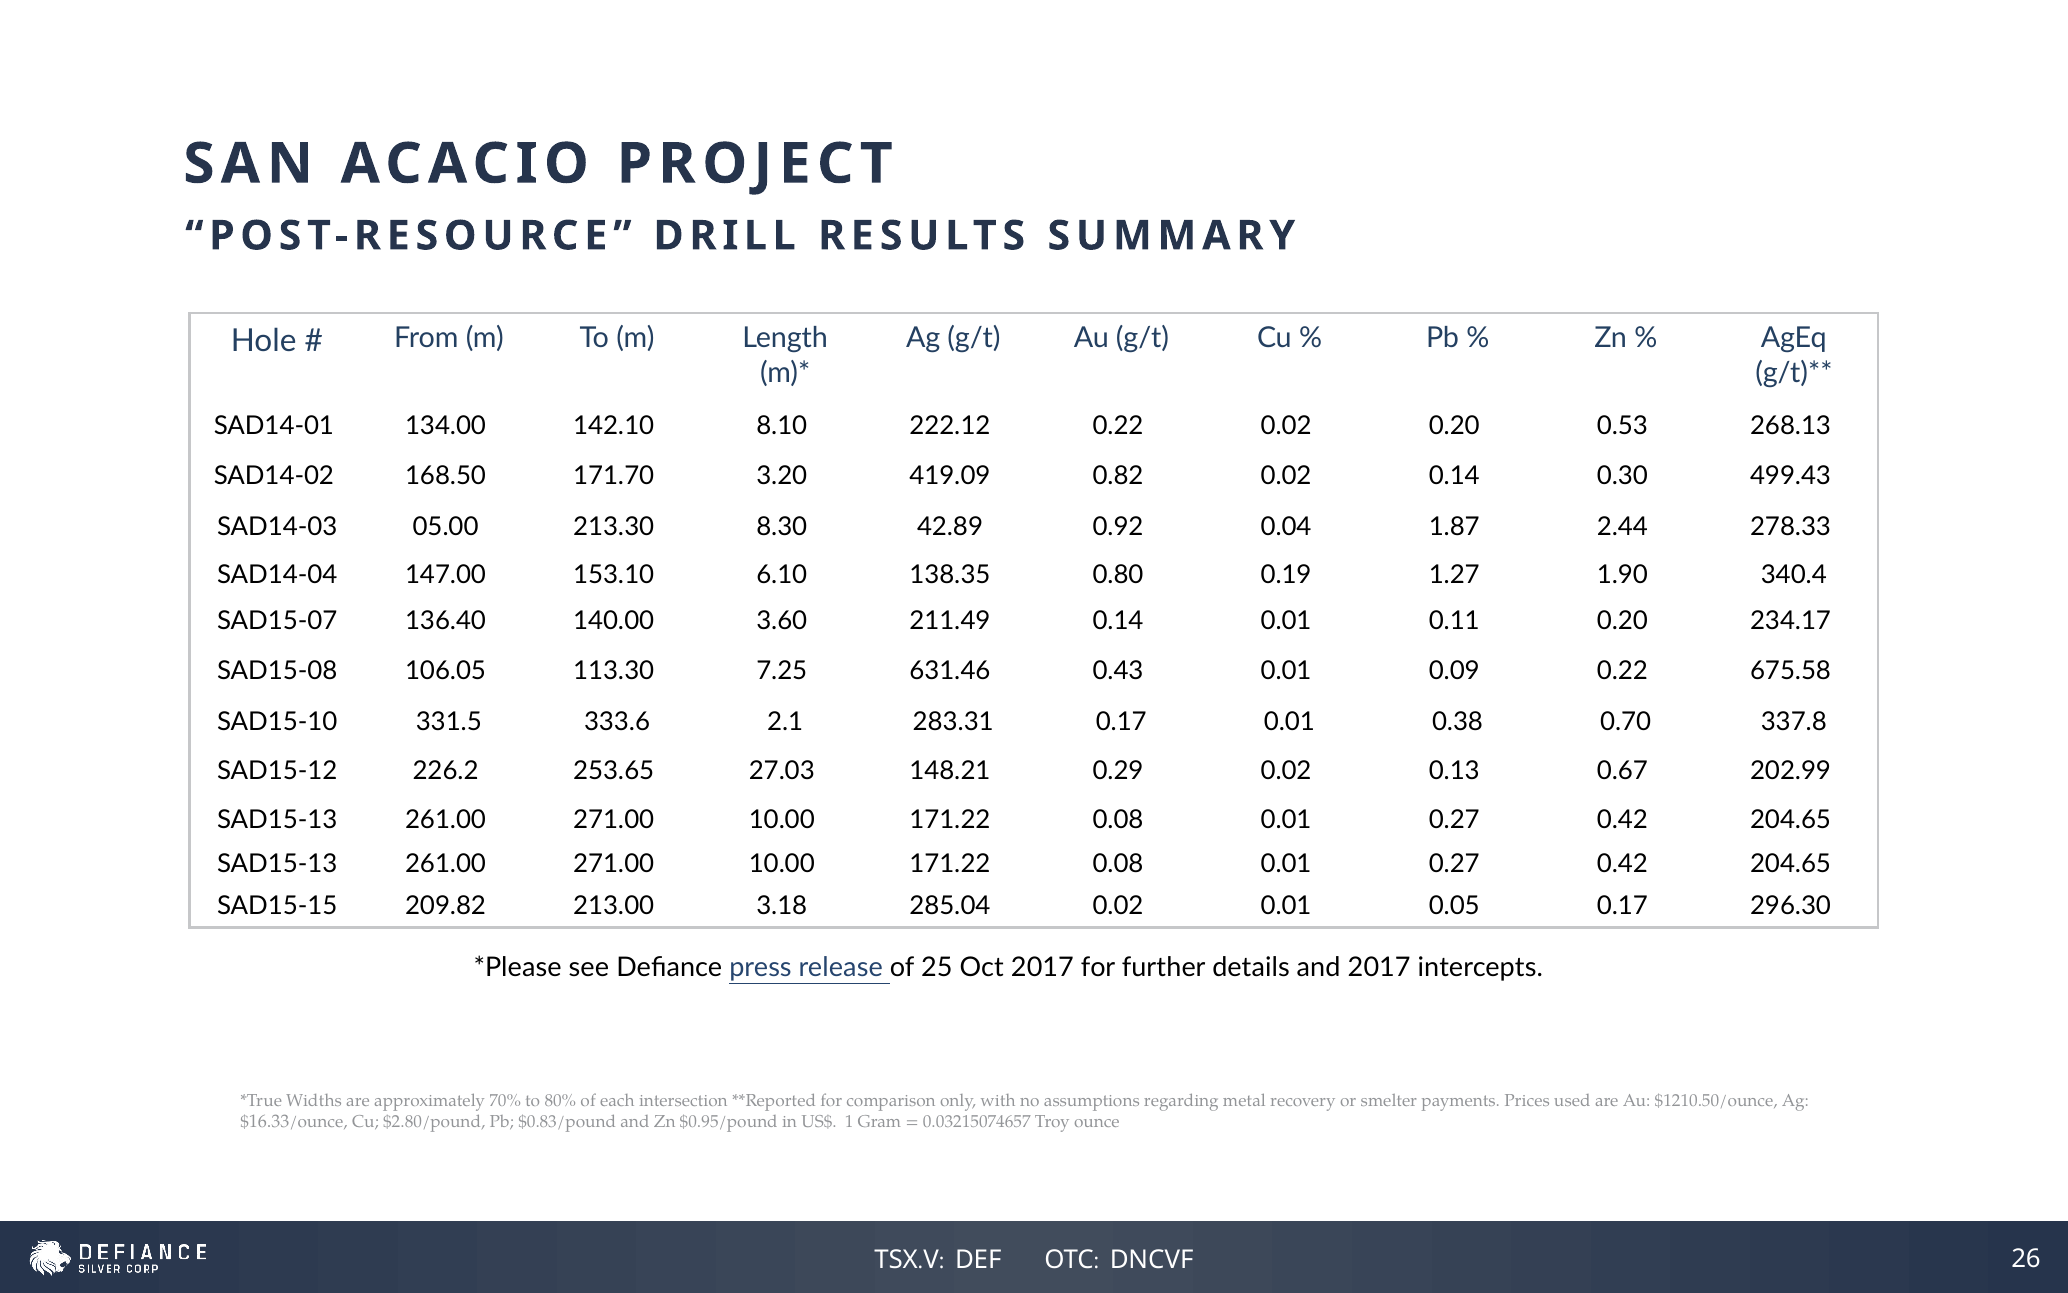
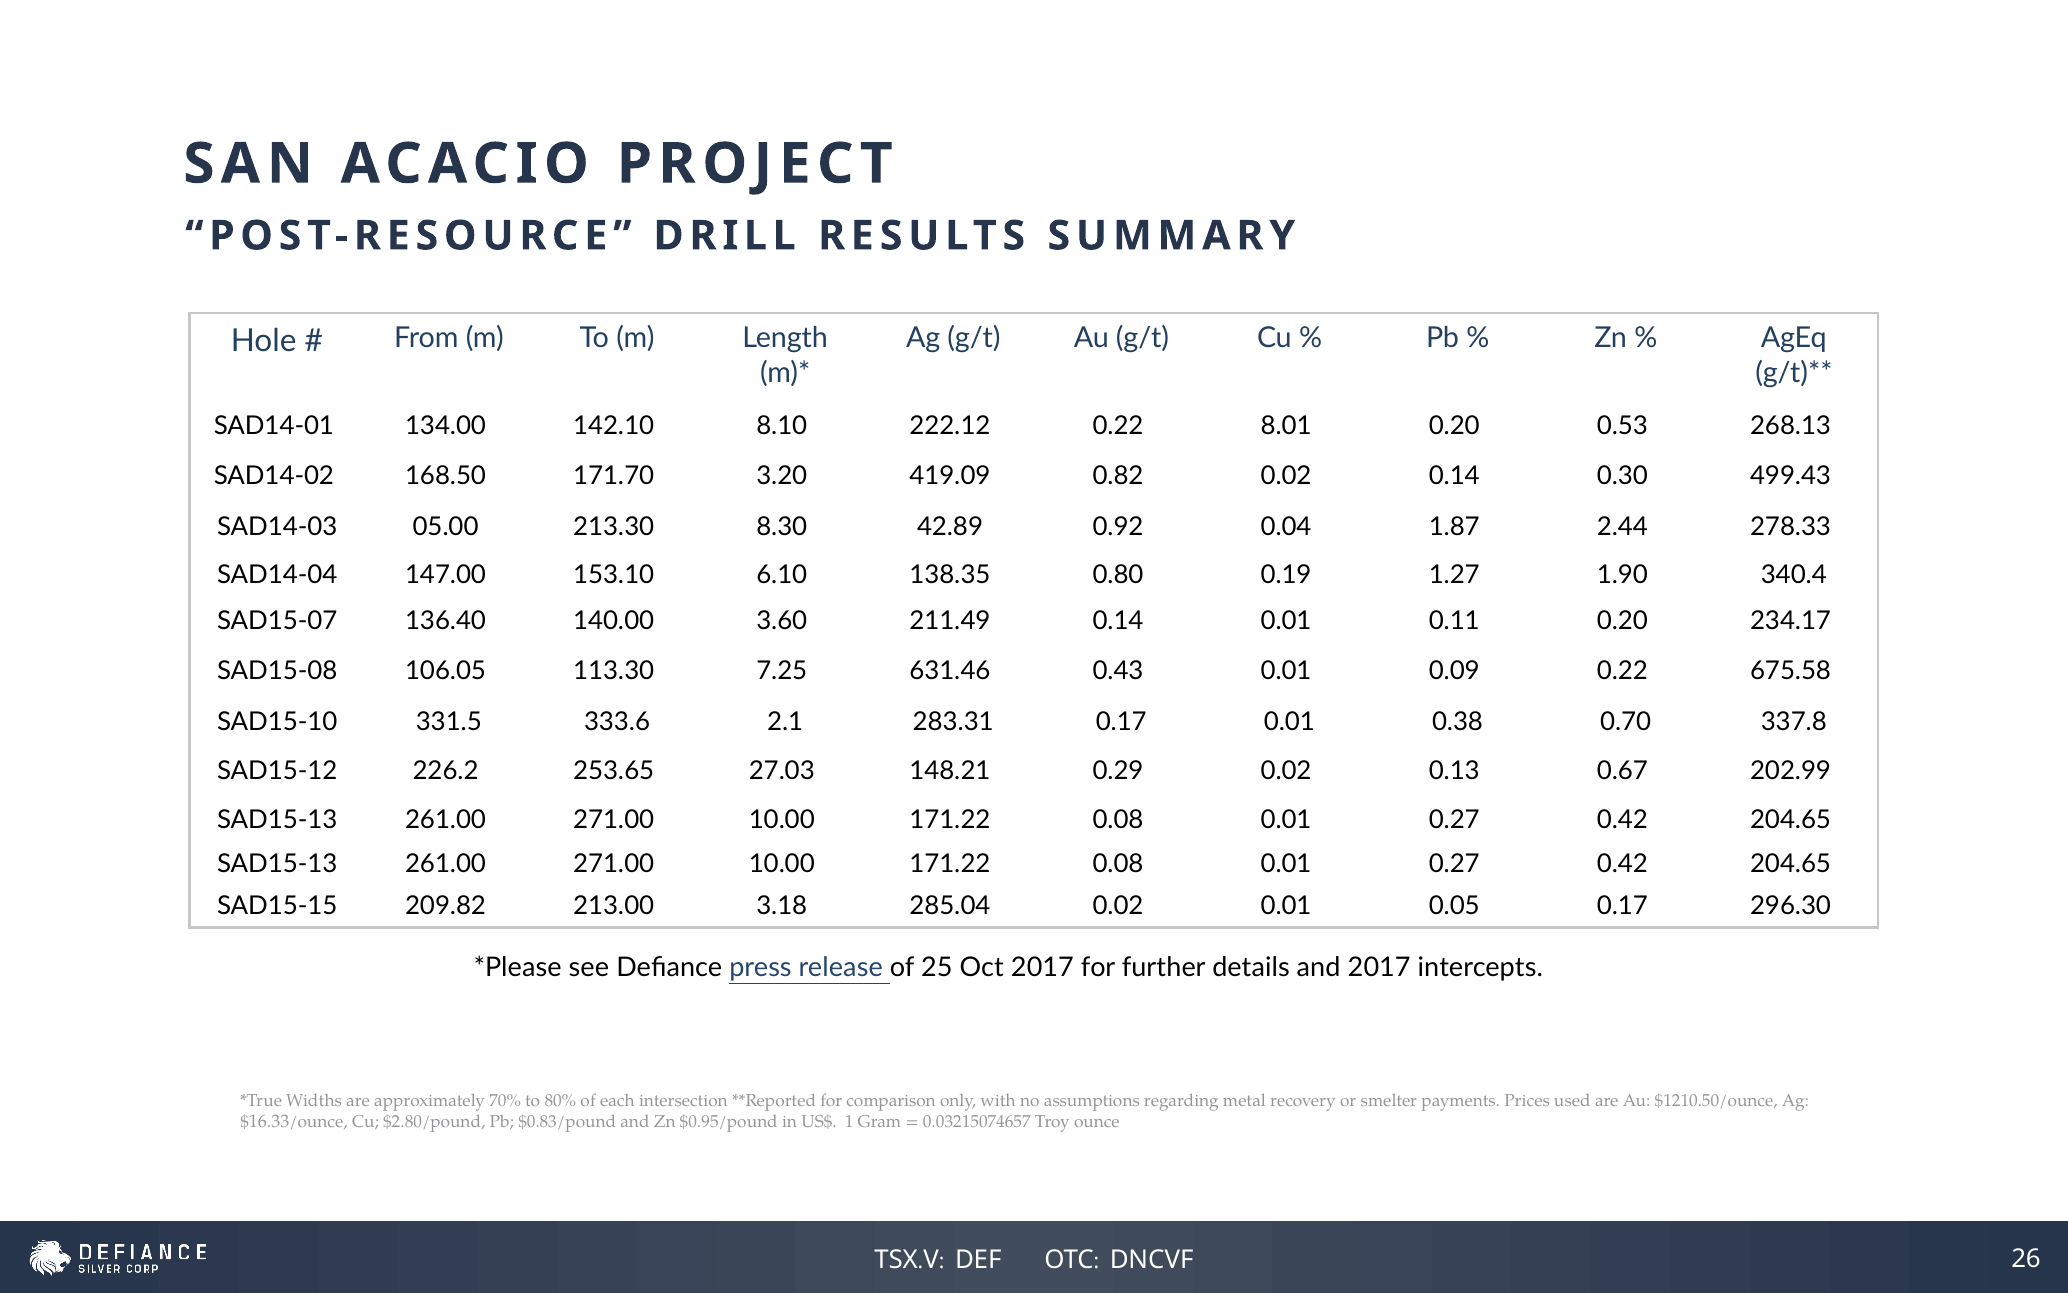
0.22 0.02: 0.02 -> 8.01 (1286, 426)
